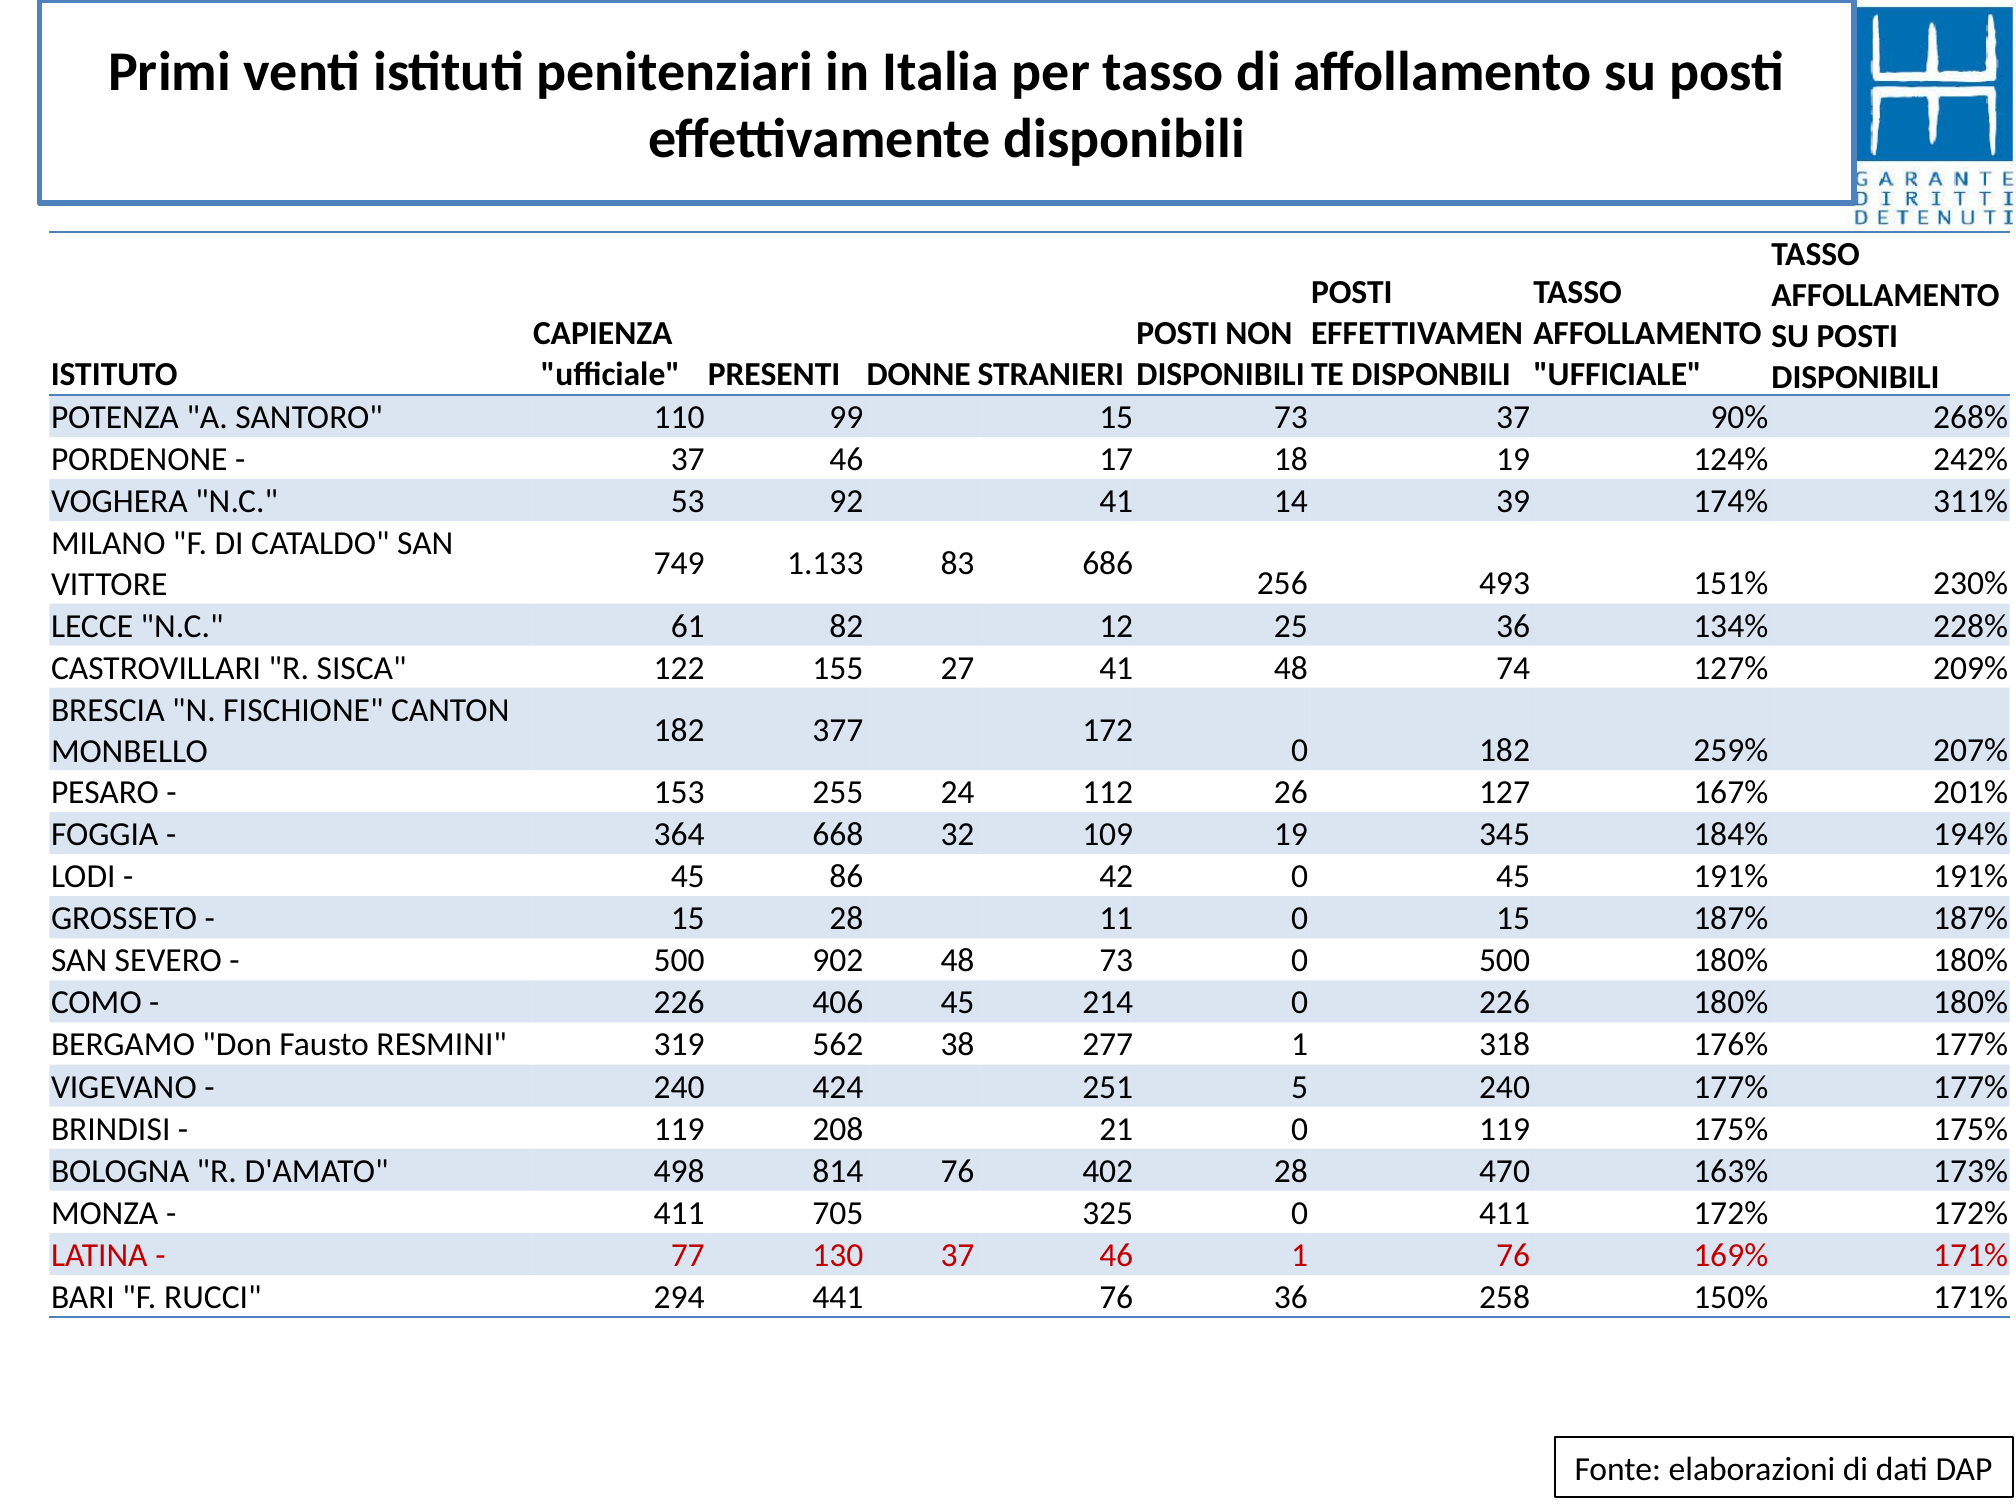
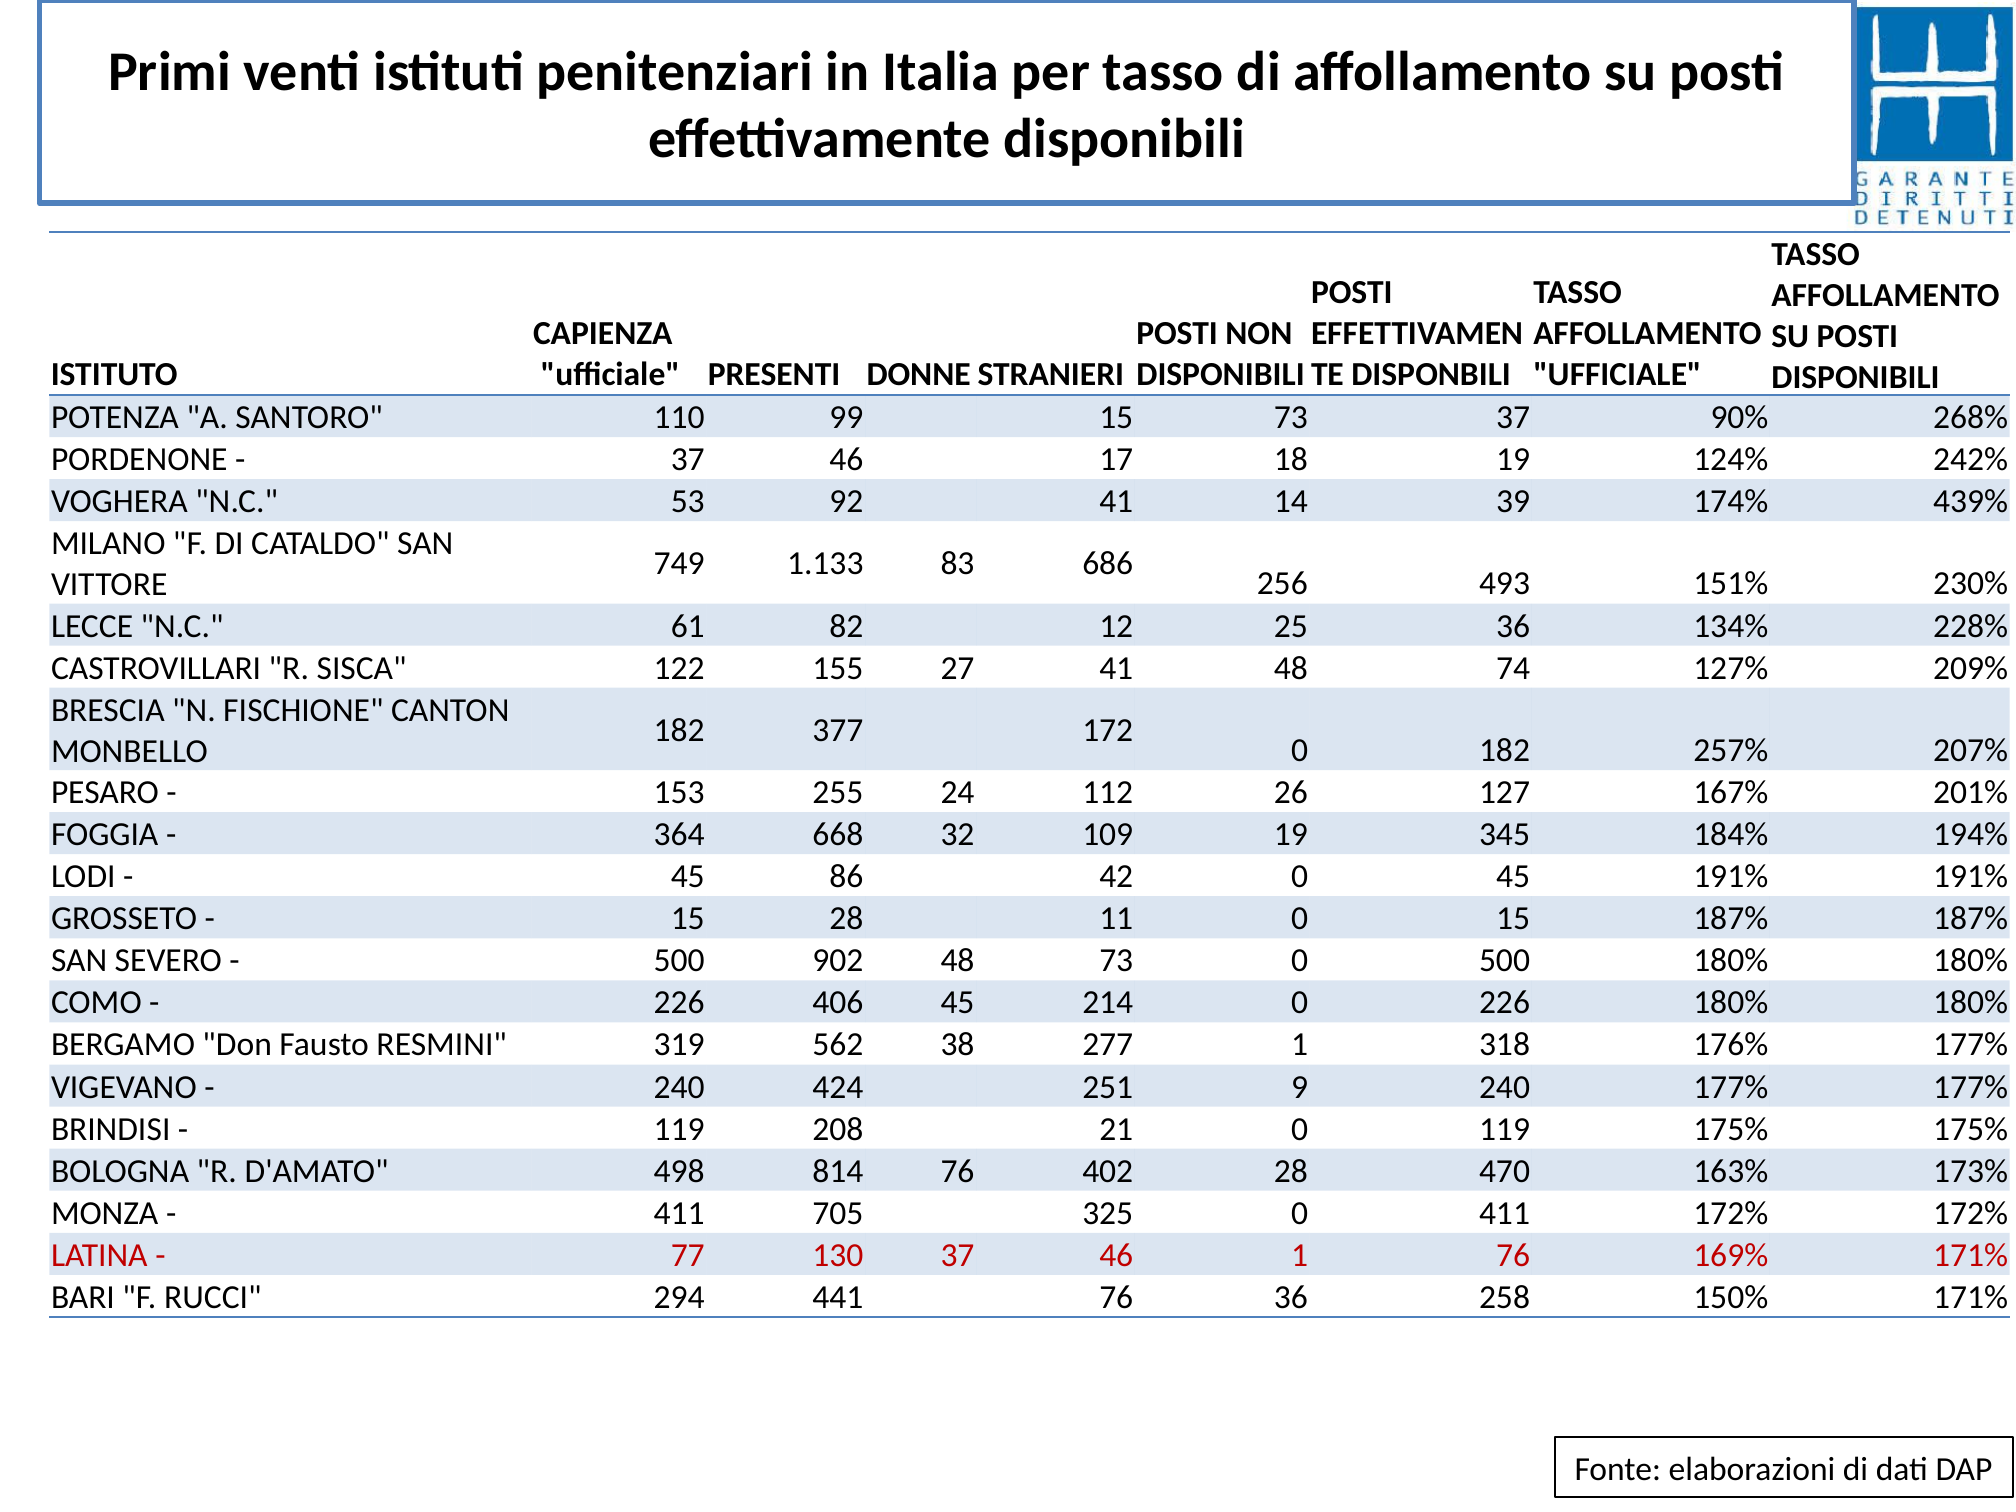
311%: 311% -> 439% (1971, 501)
259%: 259% -> 257% (1731, 750)
5: 5 -> 9 (1300, 1087)
